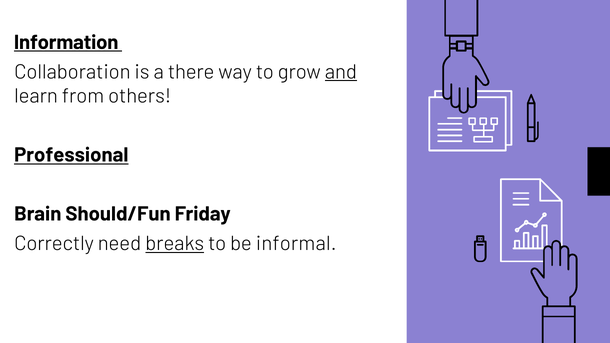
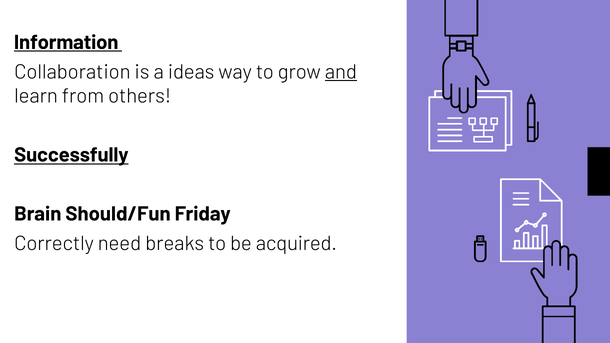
there: there -> ideas (191, 72)
Professional: Professional -> Successfully (71, 155)
breaks underline: present -> none (175, 244)
informal: informal -> acquired (296, 244)
